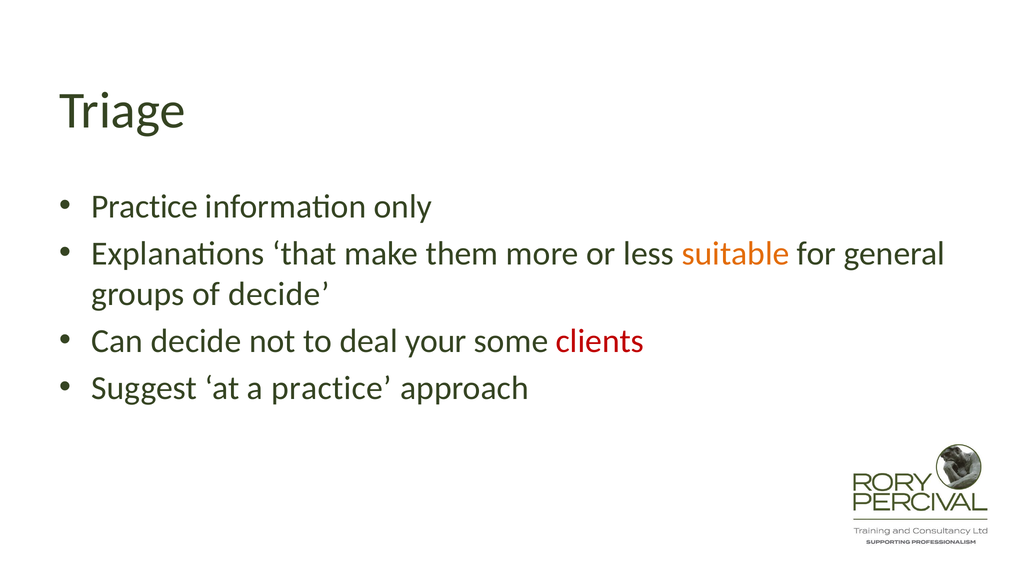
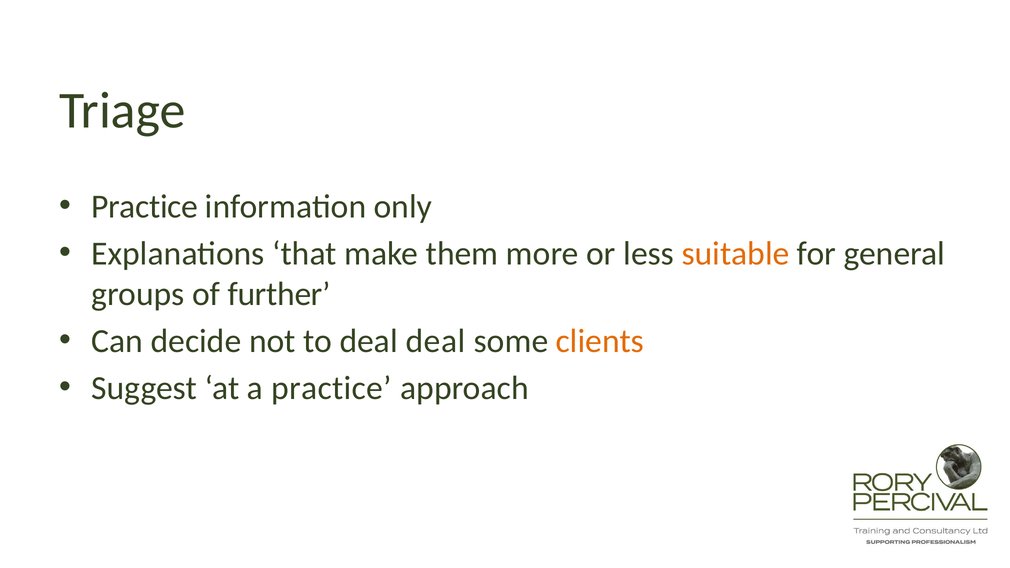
of decide: decide -> further (279, 294)
deal your: your -> deal (436, 341)
clients colour: red -> orange (600, 341)
